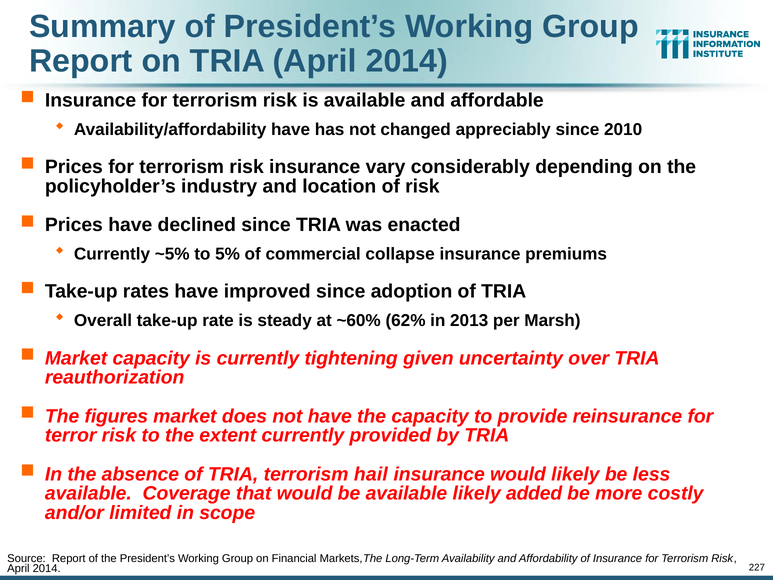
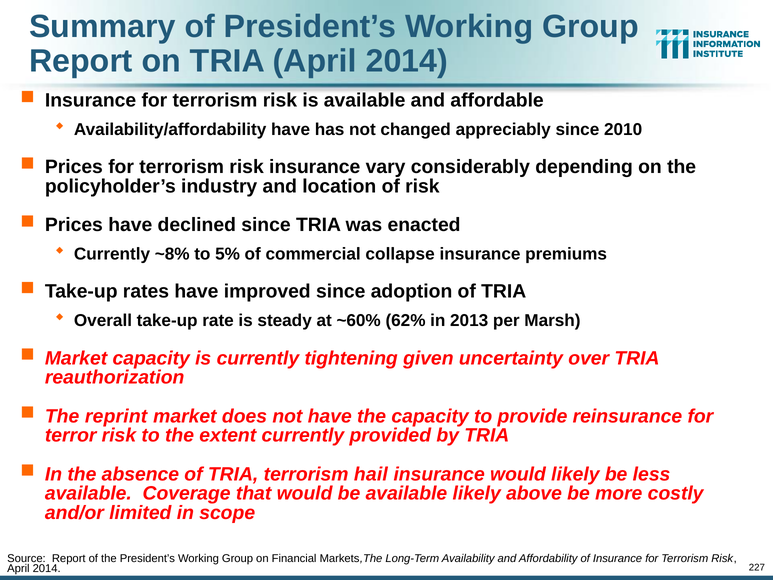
~5%: ~5% -> ~8% (172, 254)
figures: figures -> reprint (116, 416)
added: added -> above (534, 493)
